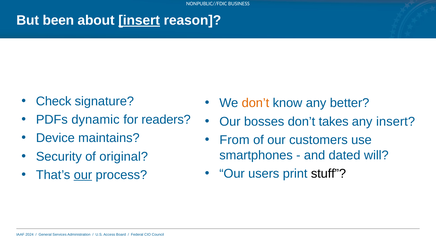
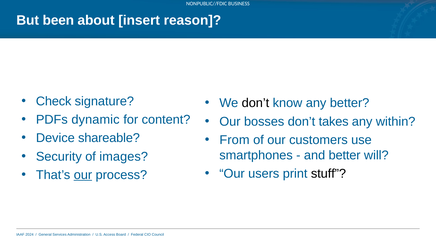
insert underline: present -> none (139, 20)
don’t colour: orange -> black (255, 103)
readers: readers -> content (166, 120)
any insert: insert -> within (396, 122)
maintains: maintains -> shareable (109, 138)
and dated: dated -> better (345, 155)
original: original -> images (124, 157)
